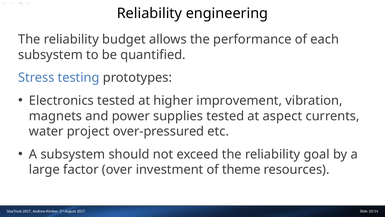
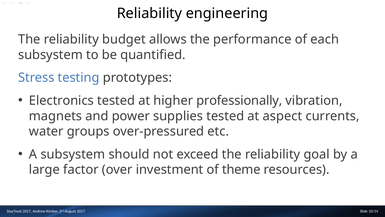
improvement: improvement -> professionally (239, 100)
project: project -> groups (88, 131)
